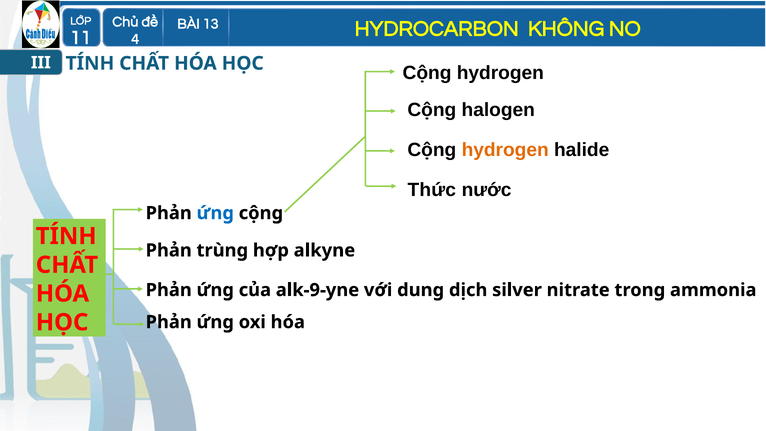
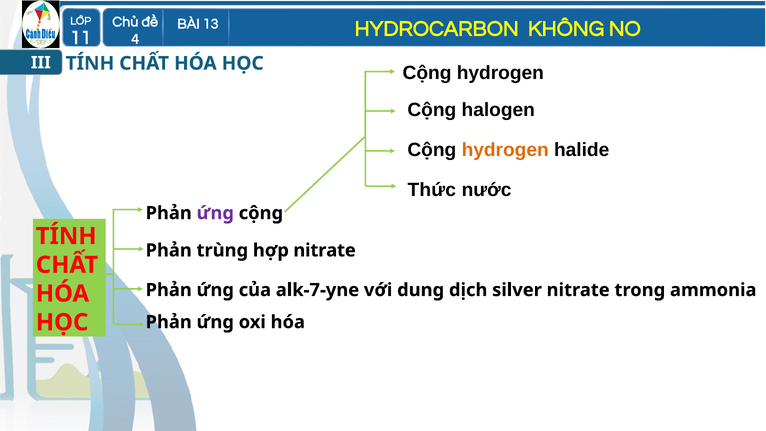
ứng colour: blue -> purple (215, 213)
hợp alkyne: alkyne -> nitrate (325, 250)
alk-9-yne: alk-9-yne -> alk-7-yne (317, 290)
